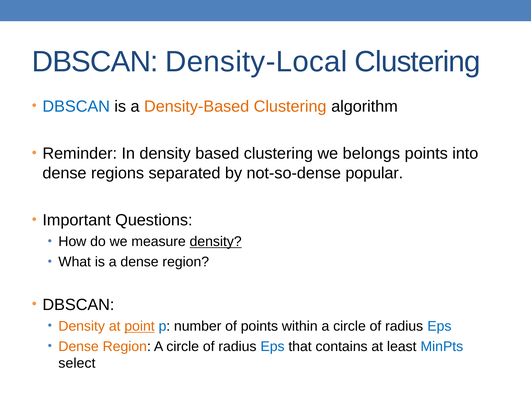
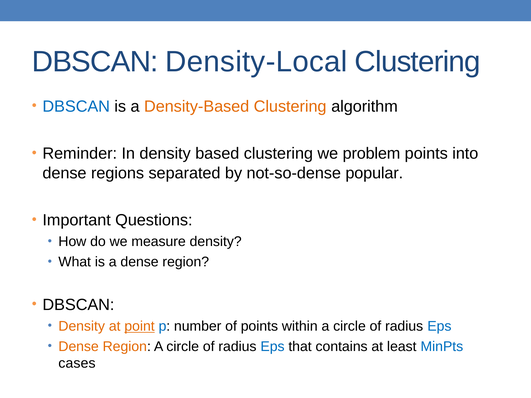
belongs: belongs -> problem (371, 154)
density underline: present -> none (216, 242)
select: select -> cases (77, 364)
